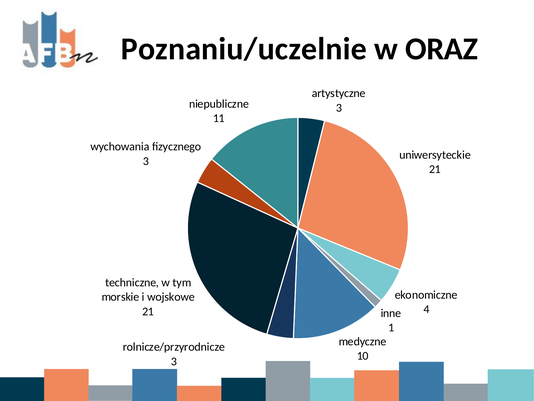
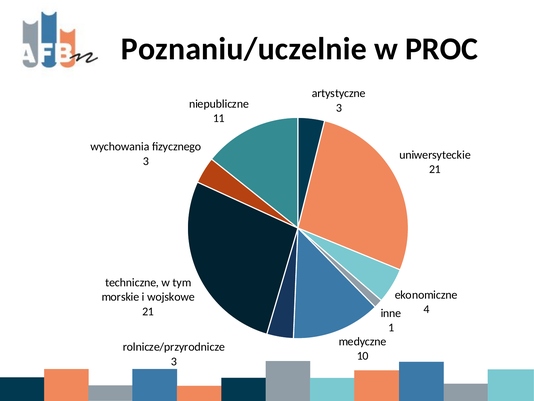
ORAZ: ORAZ -> PROC (442, 49)
